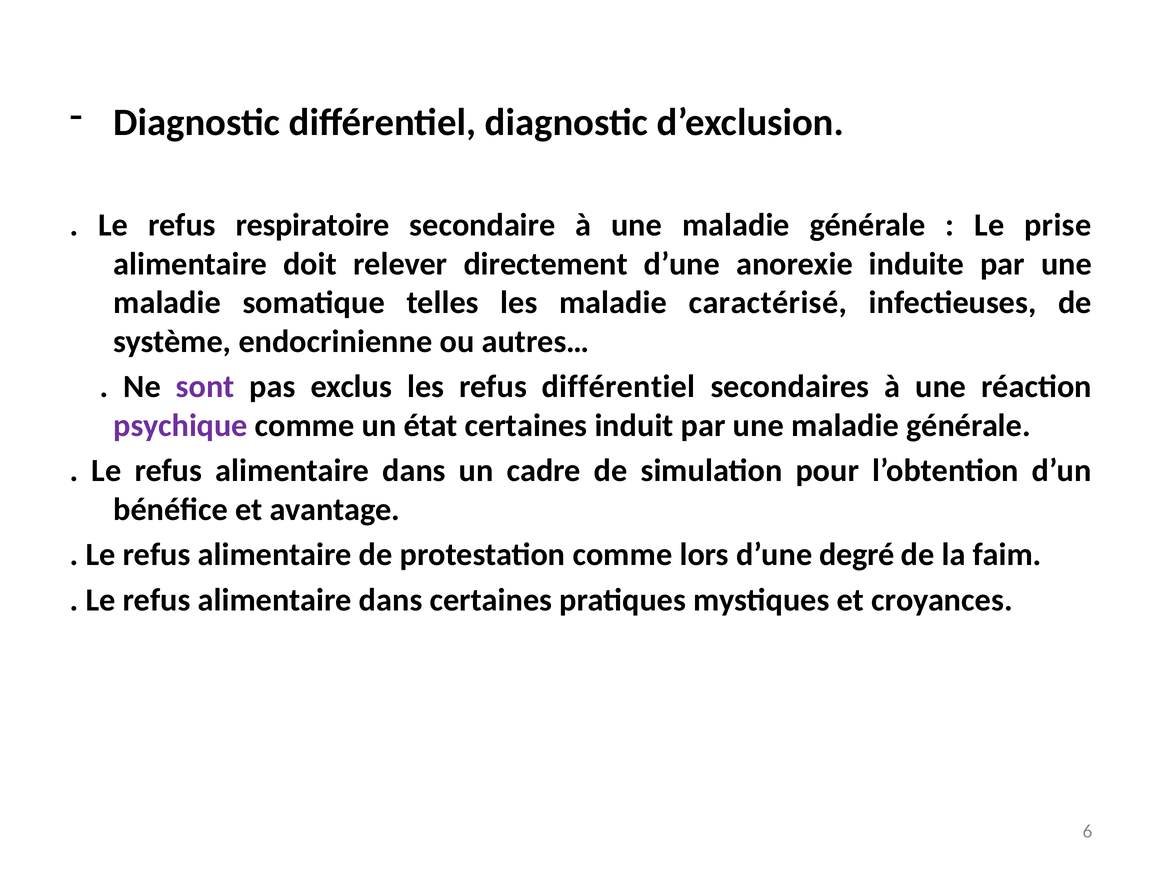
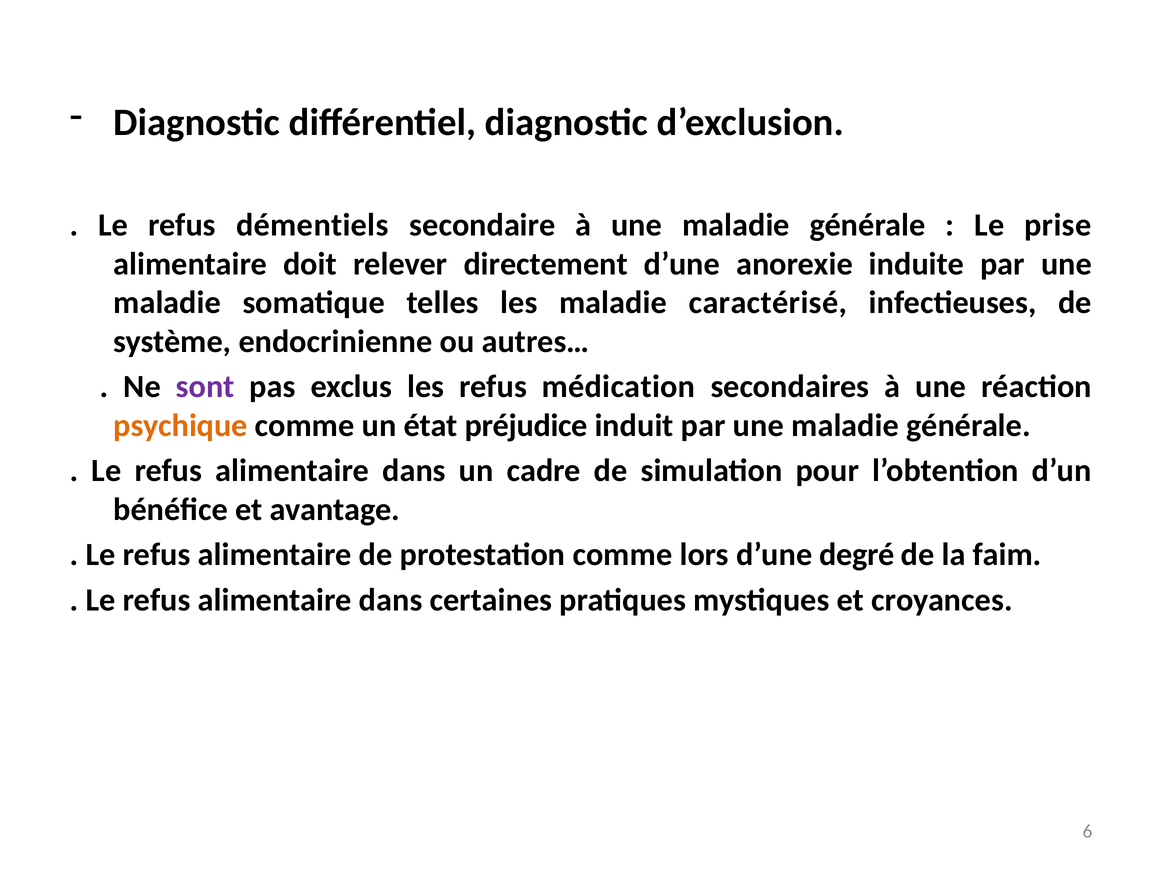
respiratoire: respiratoire -> démentiels (312, 225)
refus différentiel: différentiel -> médication (619, 387)
psychique colour: purple -> orange (180, 426)
état certaines: certaines -> préjudice (526, 426)
